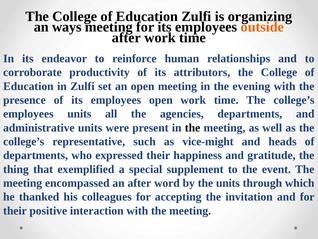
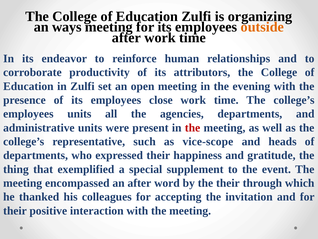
employees open: open -> close (161, 100)
the colour: black -> red (193, 127)
vice-might: vice-might -> vice-scope (208, 141)
the units: units -> their (228, 183)
